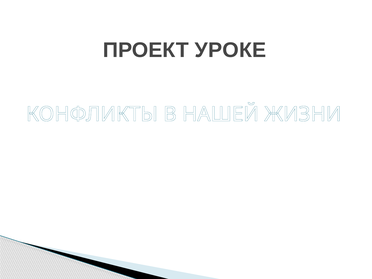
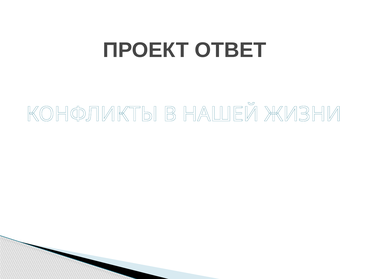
УРОКЕ: УРОКЕ -> ОТВЕТ (231, 50)
